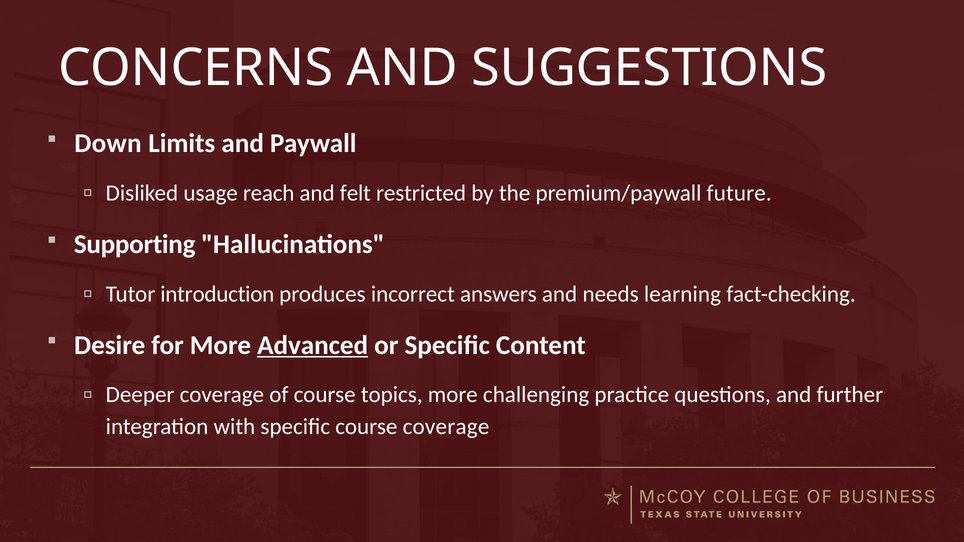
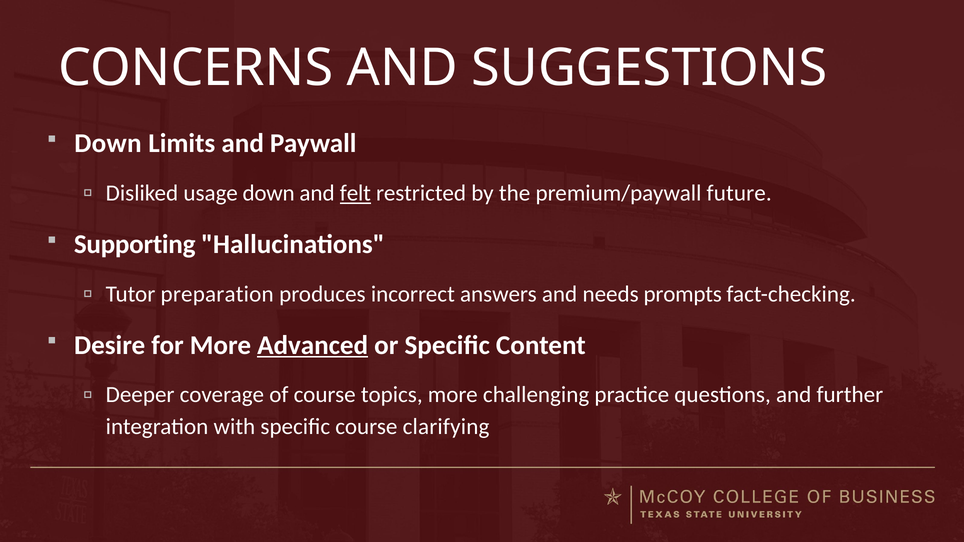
usage reach: reach -> down (269, 193)
felt underline: none -> present (355, 193)
introduction: introduction -> preparation (217, 294)
learning: learning -> prompts (683, 294)
course coverage: coverage -> clarifying (446, 427)
